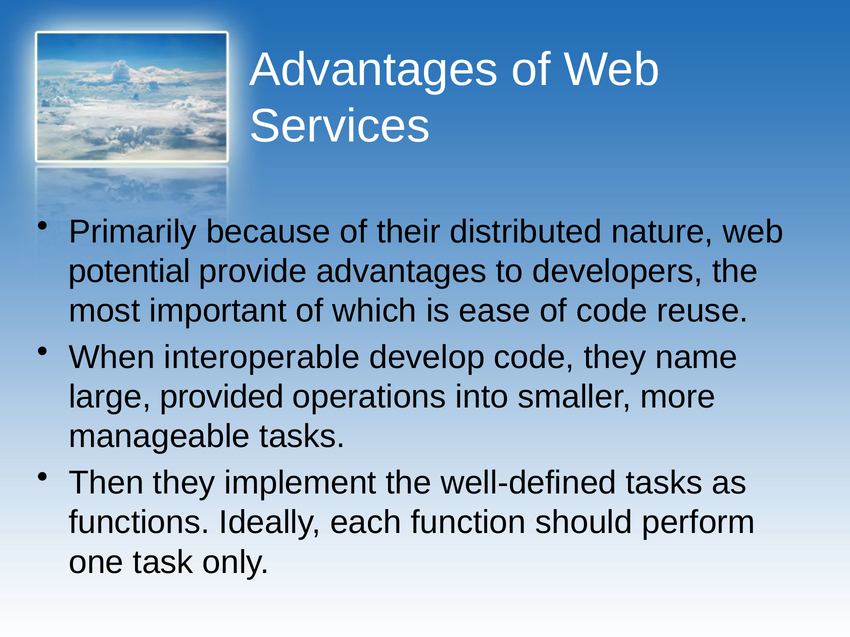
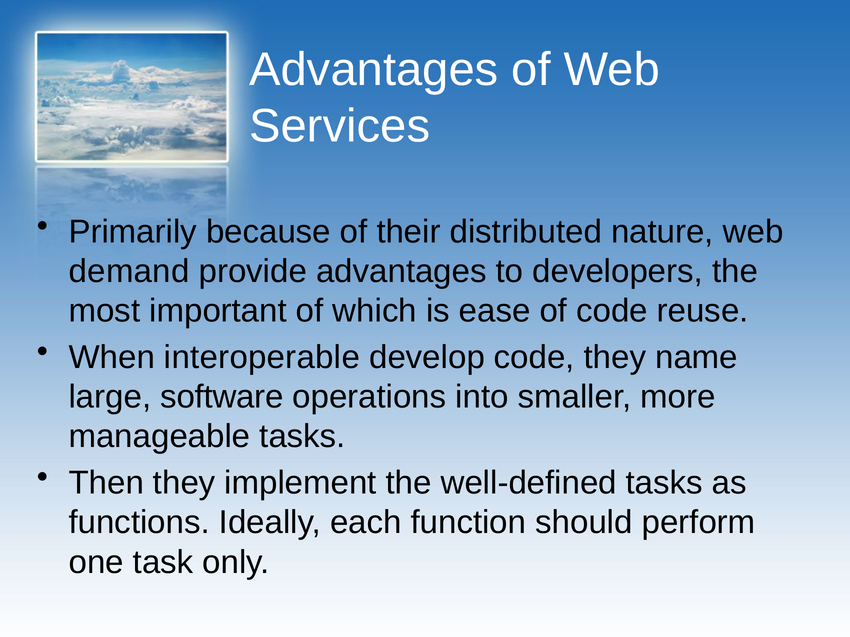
potential: potential -> demand (129, 271)
provided: provided -> software (222, 397)
